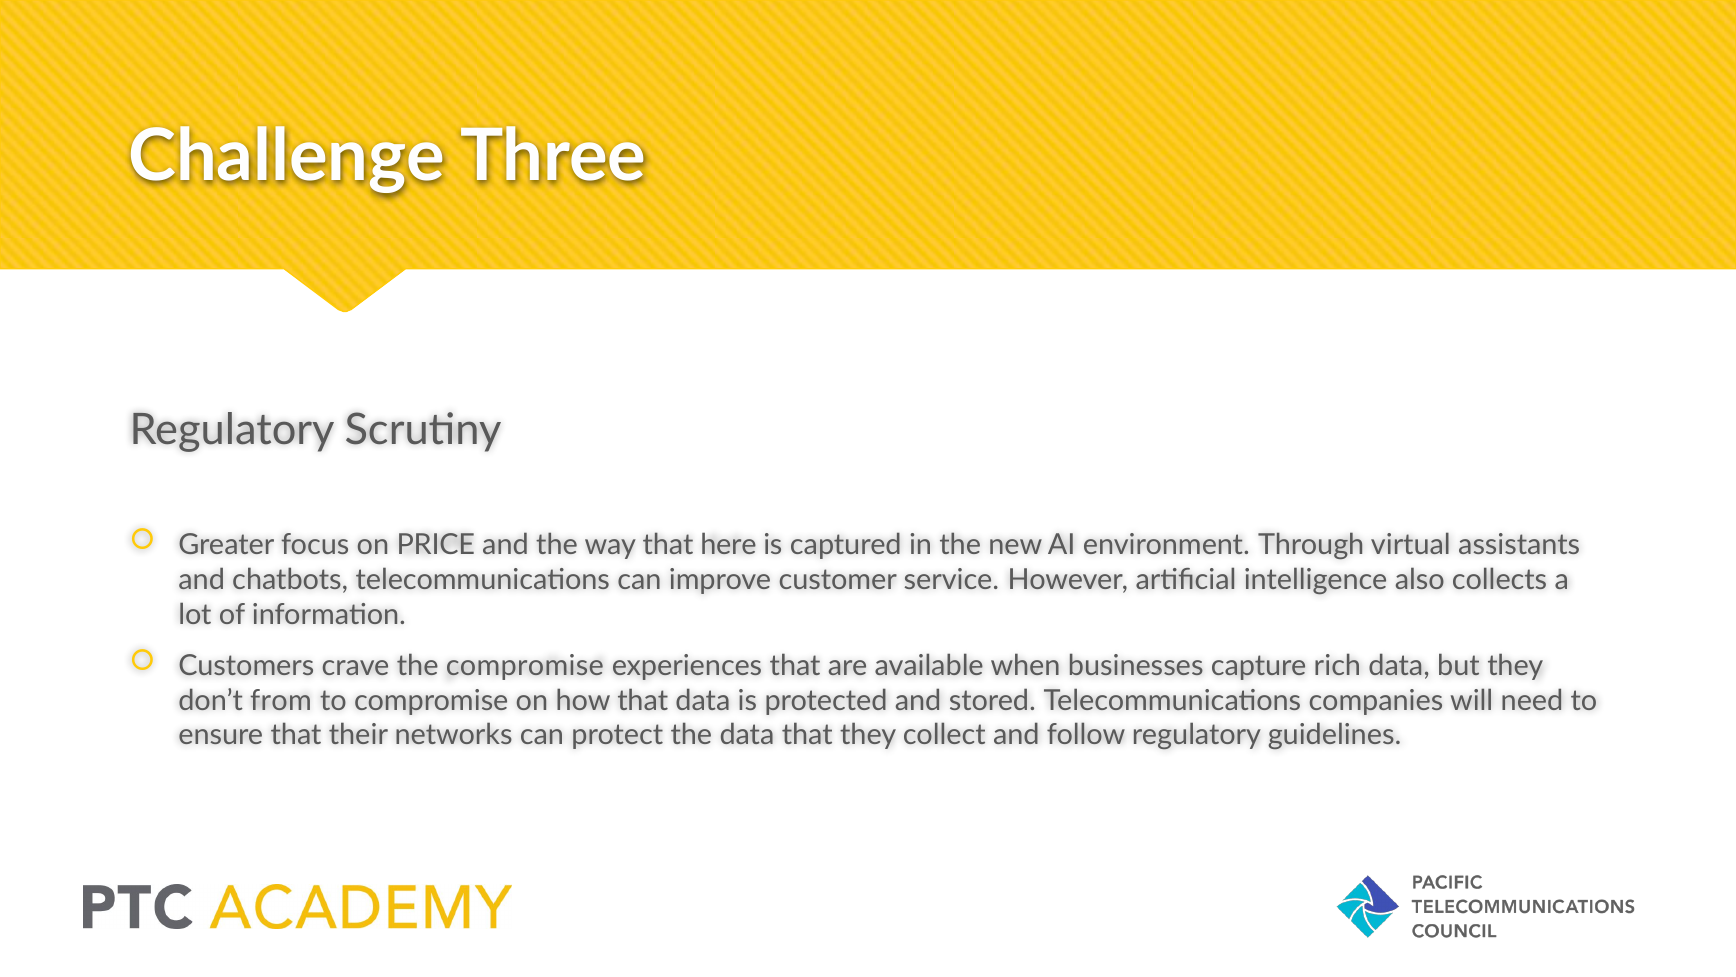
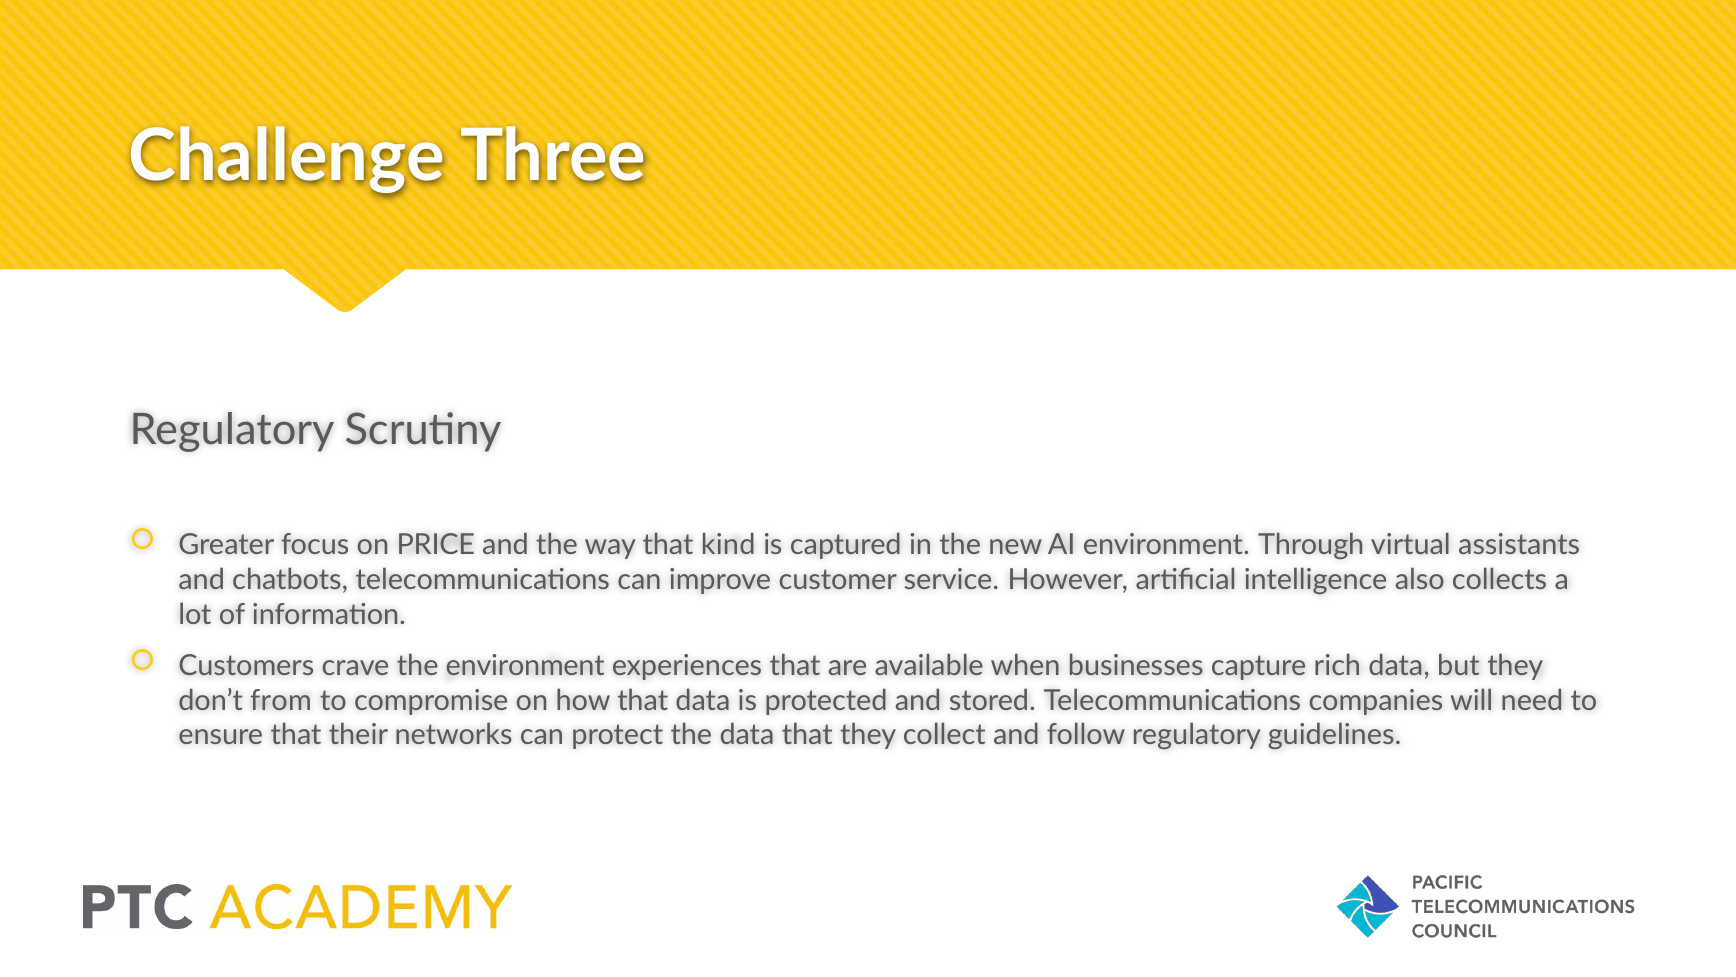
here: here -> kind (728, 545)
the compromise: compromise -> environment (525, 665)
